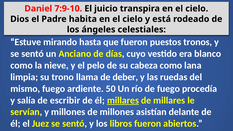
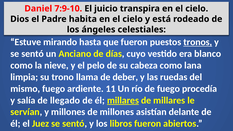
tronos underline: none -> present (198, 42)
50: 50 -> 11 (111, 89)
escribir: escribir -> llegado (65, 100)
